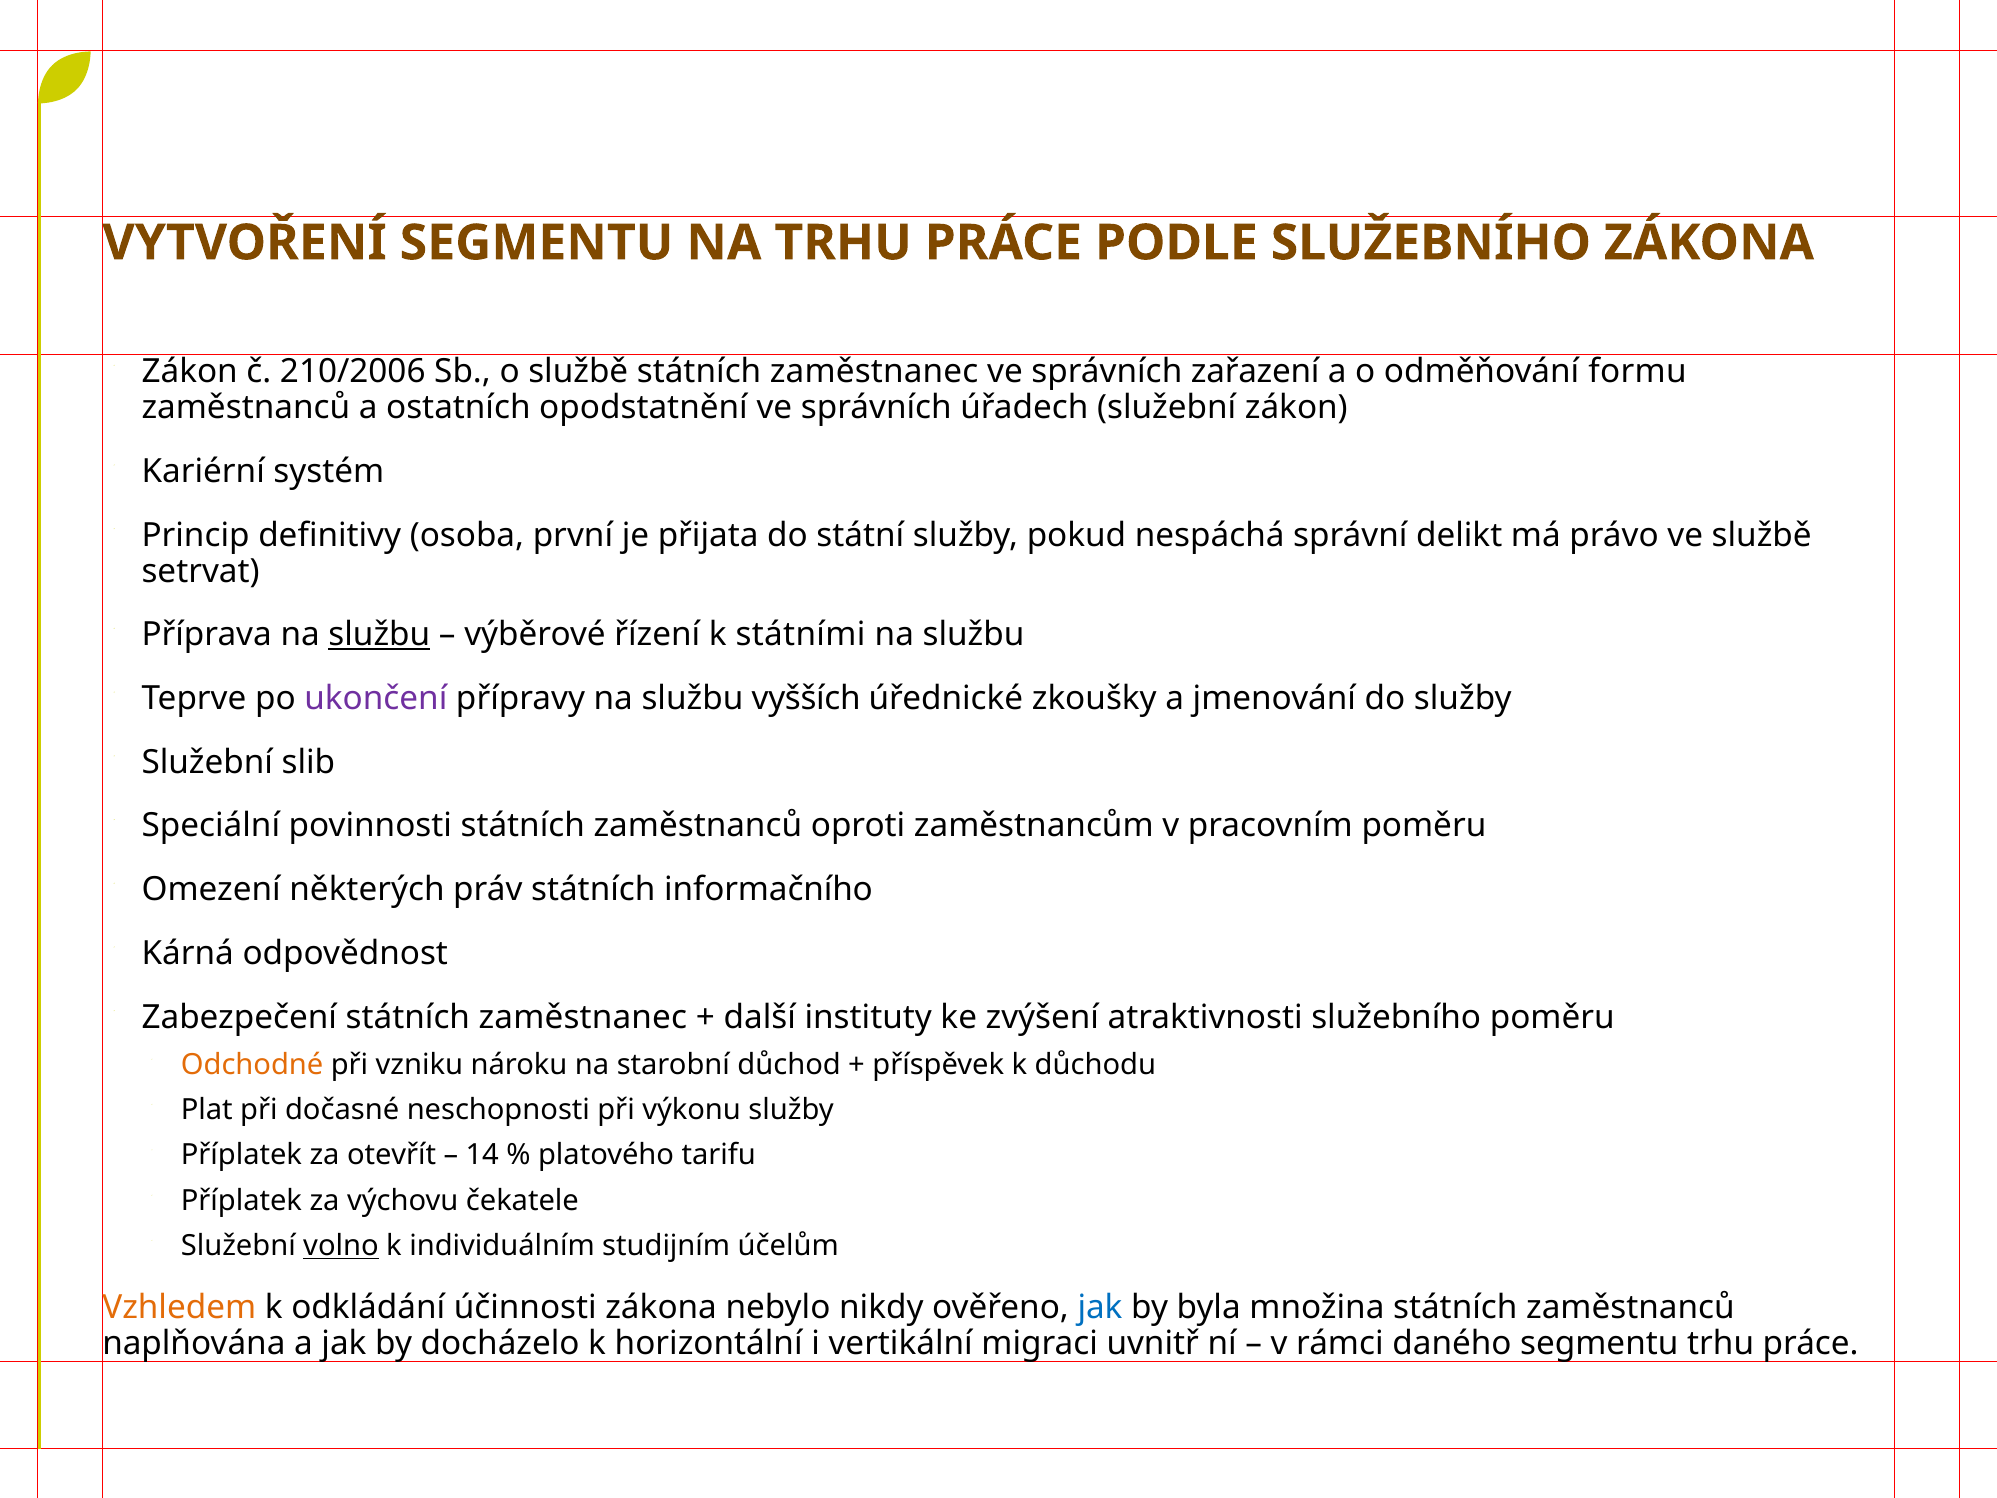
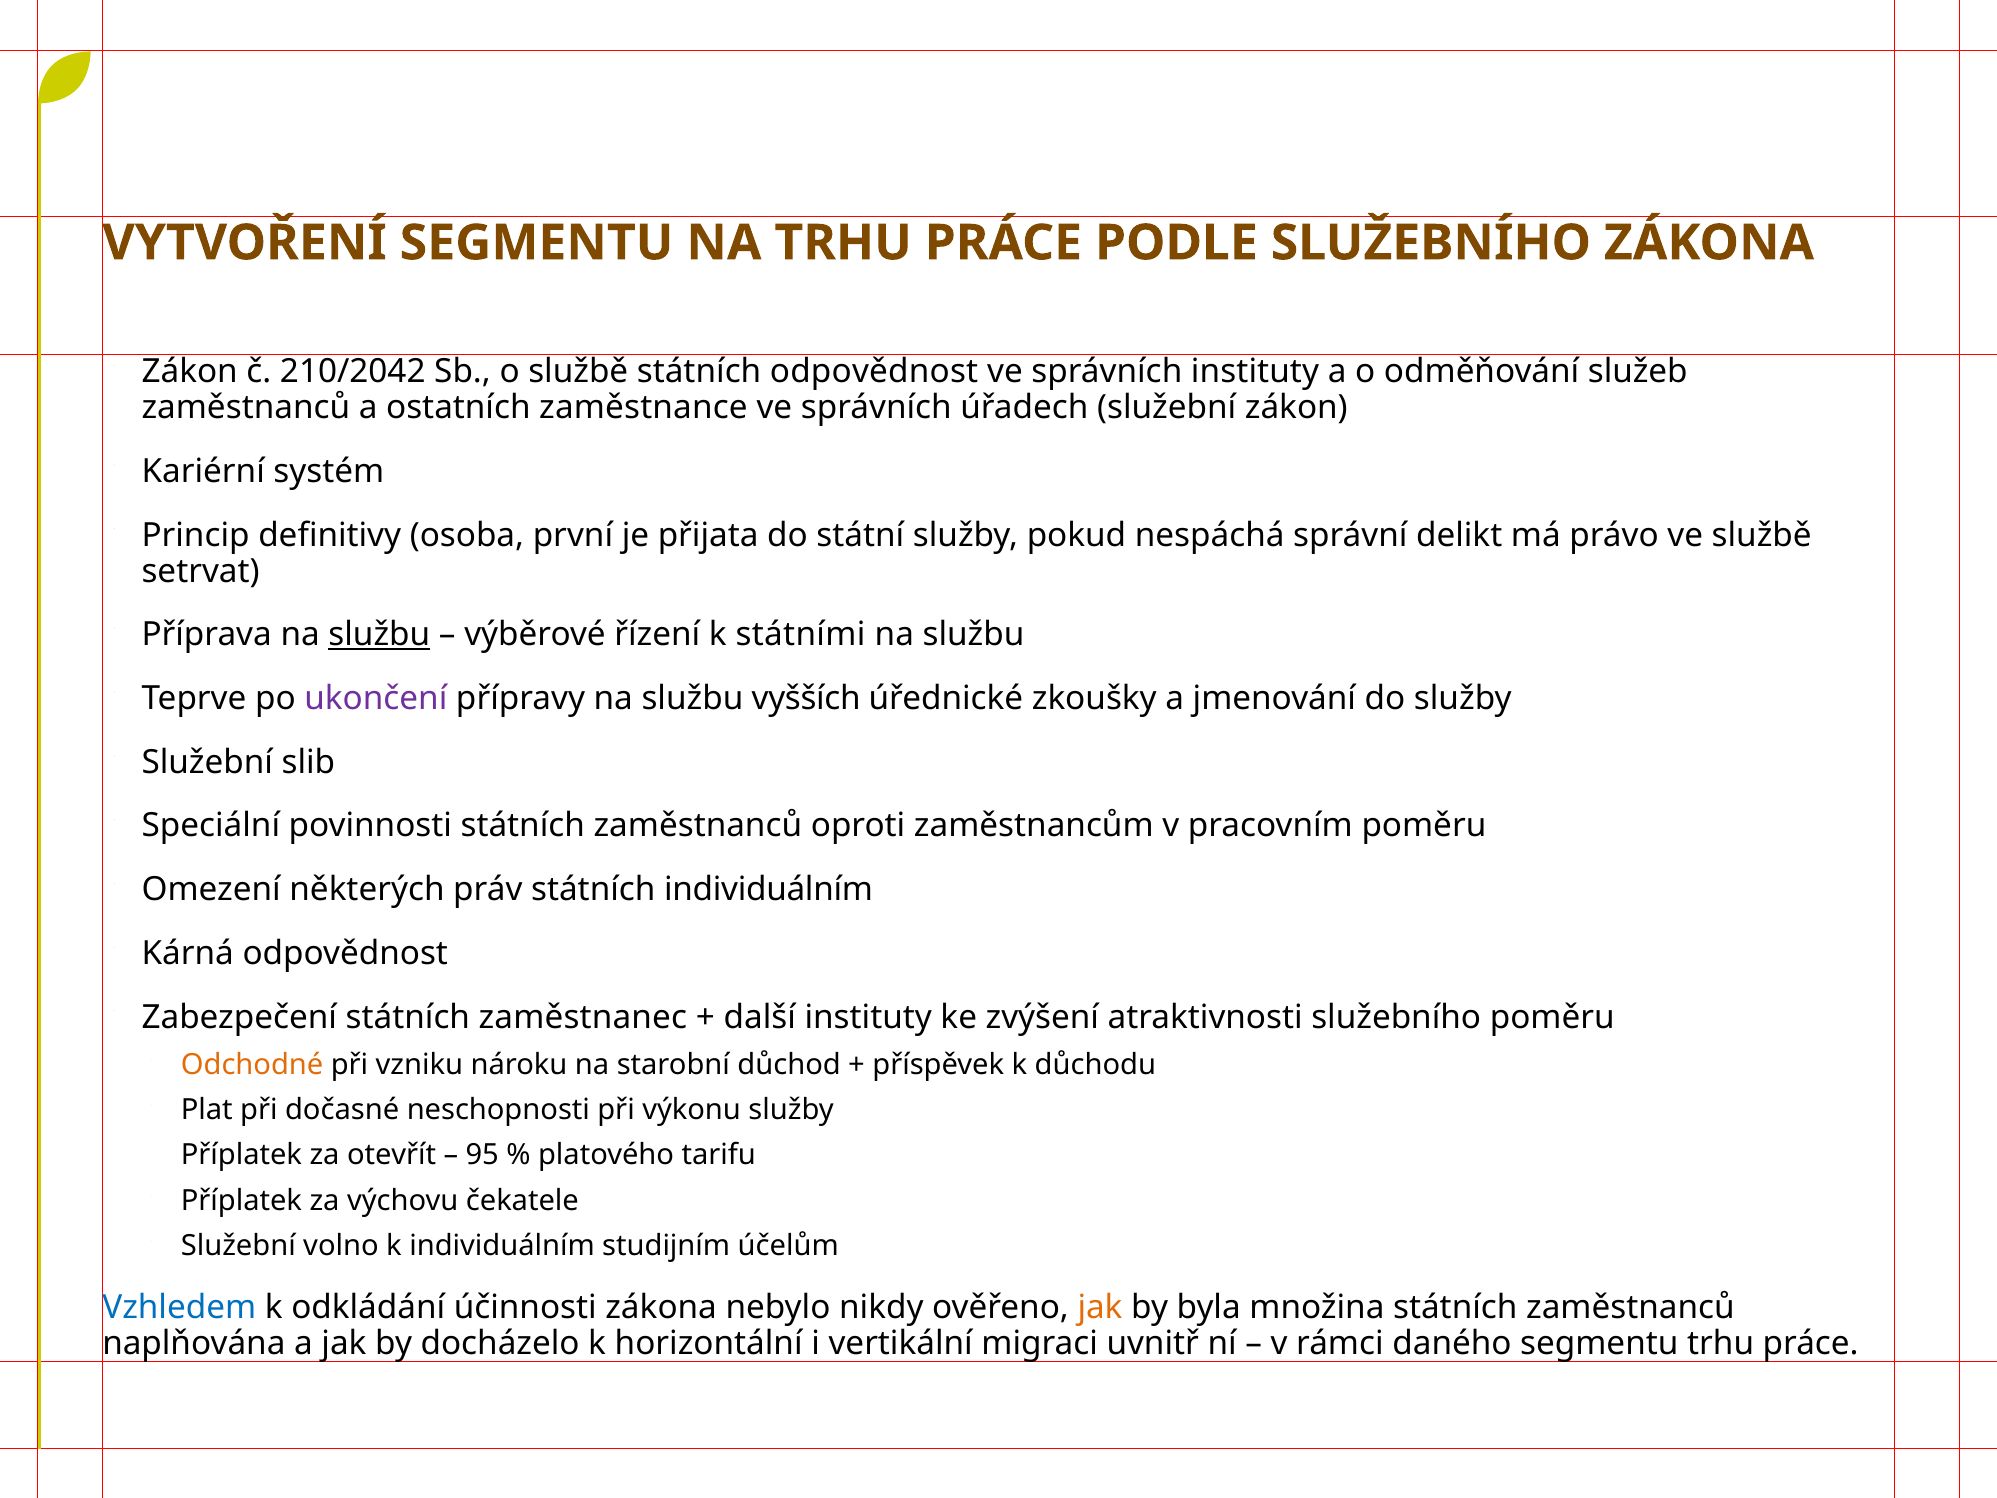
210/2006: 210/2006 -> 210/2042 (353, 372)
službě státních zaměstnanec: zaměstnanec -> odpovědnost (874, 372)
správních zařazení: zařazení -> instituty (1255, 372)
formu: formu -> služeb (1638, 372)
opodstatnění: opodstatnění -> zaměstnance (643, 408)
státních informačního: informačního -> individuálním (769, 889)
14: 14 -> 95 (482, 1155)
volno underline: present -> none (341, 1246)
Vzhledem colour: orange -> blue (179, 1307)
jak colour: blue -> orange (1100, 1307)
